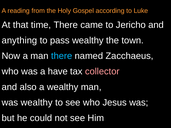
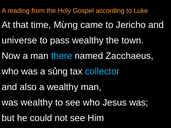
time There: There -> Mừng (66, 25)
anything: anything -> universe (19, 40)
have: have -> sủng (58, 72)
collector colour: pink -> light blue (102, 72)
